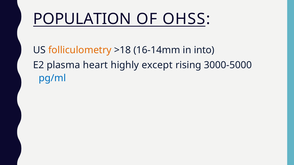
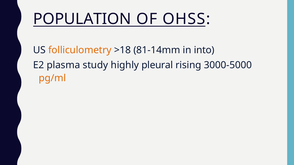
16-14mm: 16-14mm -> 81-14mm (157, 50)
heart: heart -> study (95, 65)
except: except -> pleural (157, 65)
pg/ml colour: blue -> orange (52, 78)
